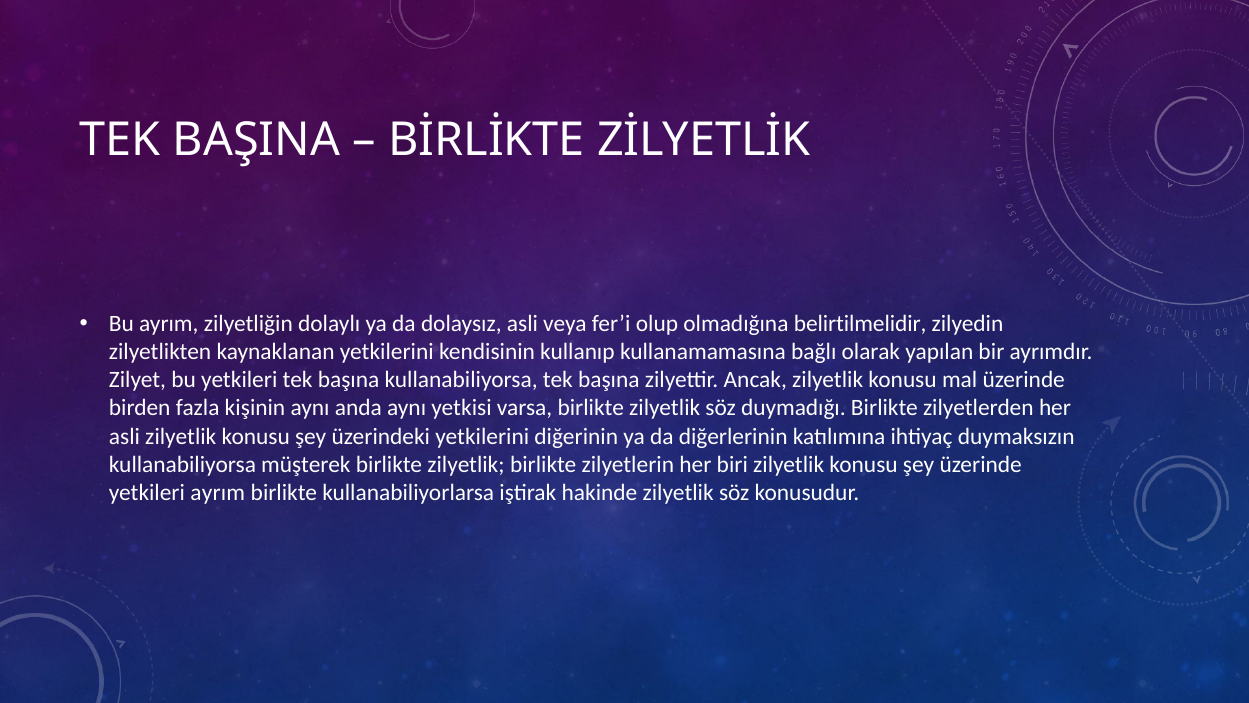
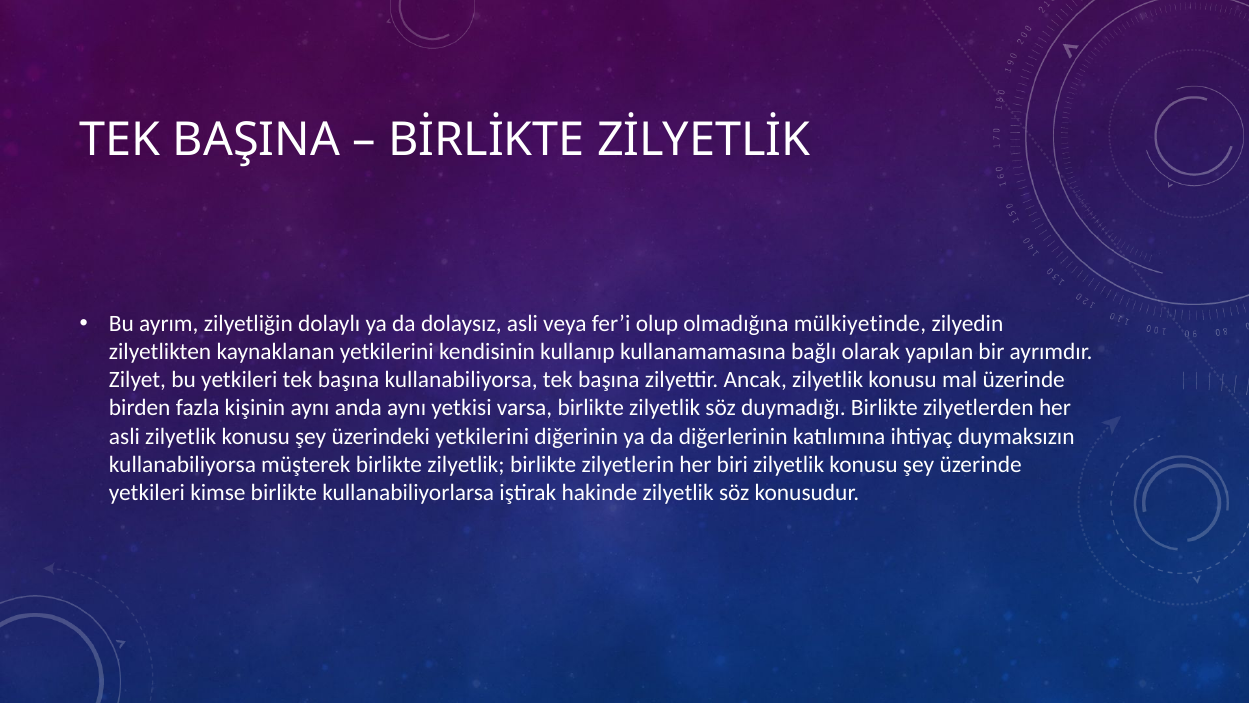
belirtilmelidir: belirtilmelidir -> mülkiyetinde (860, 324)
yetkileri ayrım: ayrım -> kimse (218, 492)
